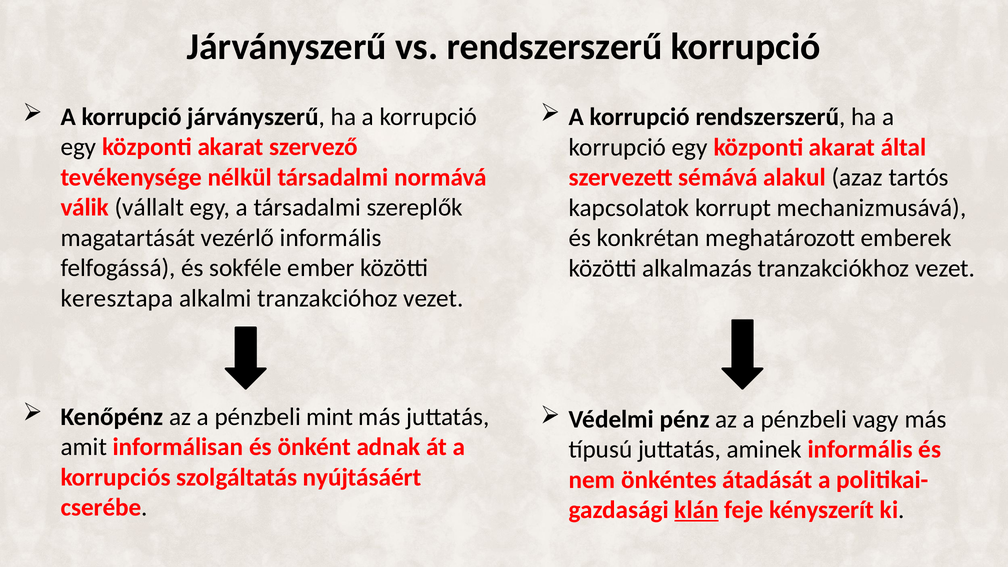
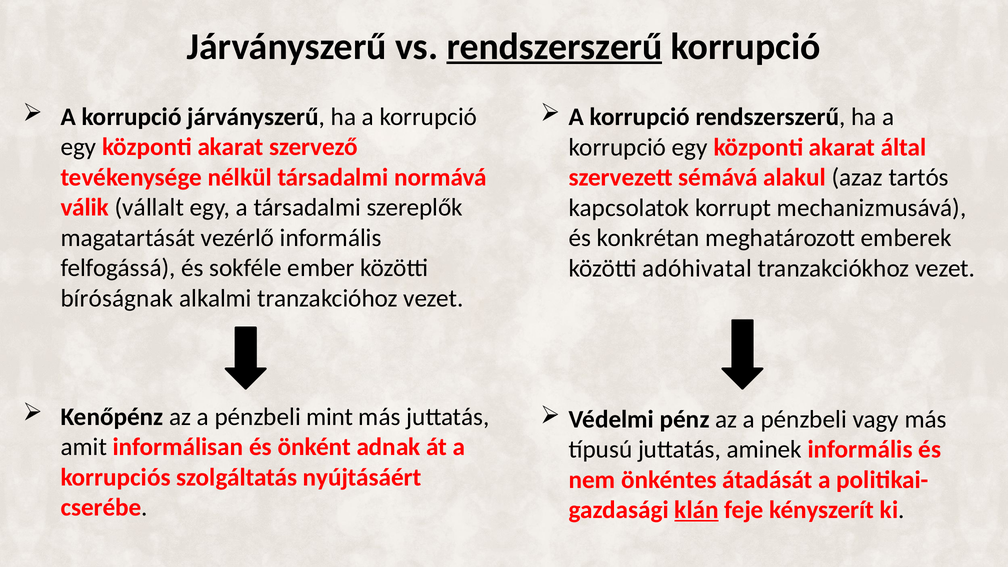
rendszerszerű underline: none -> present (554, 47)
alkalmazás: alkalmazás -> adóhivatal (697, 268)
keresztapa: keresztapa -> bíróságnak (117, 298)
